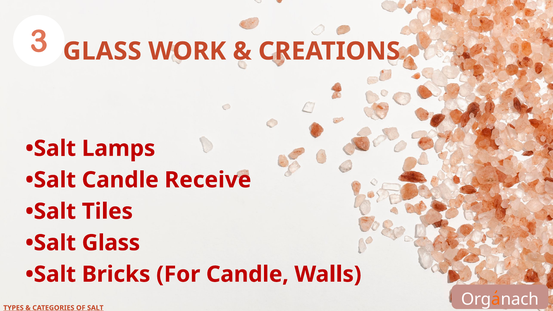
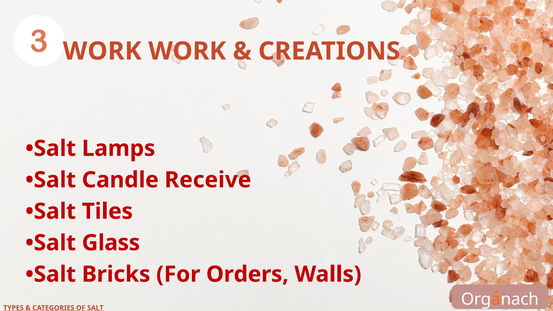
GLASS: GLASS -> WORK (102, 51)
For Candle: Candle -> Orders (247, 274)
